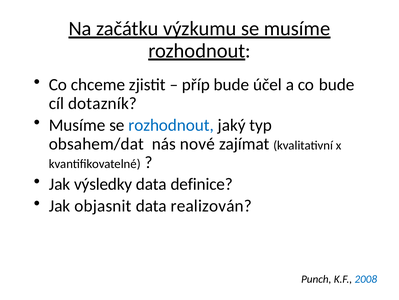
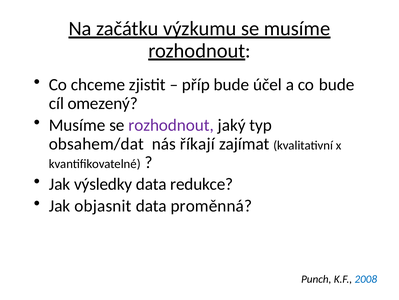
dotazník: dotazník -> omezený (103, 103)
rozhodnout colour: blue -> purple (171, 125)
nové: nové -> říkají (197, 143)
definice: definice -> redukce (202, 184)
realizován: realizován -> proměnná (211, 206)
